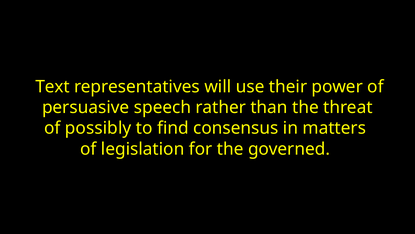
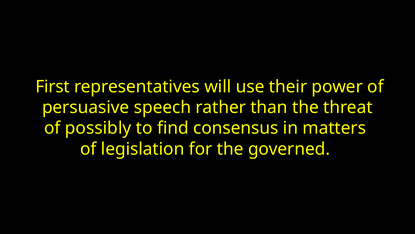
Text: Text -> First (53, 86)
